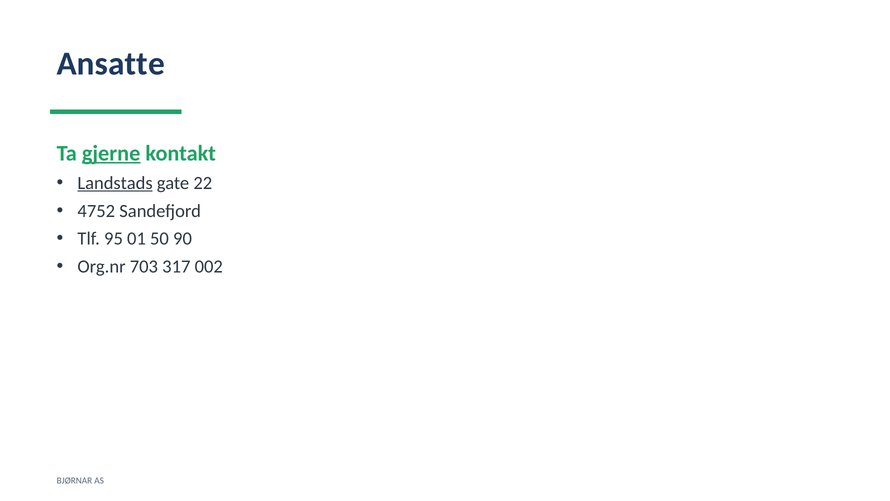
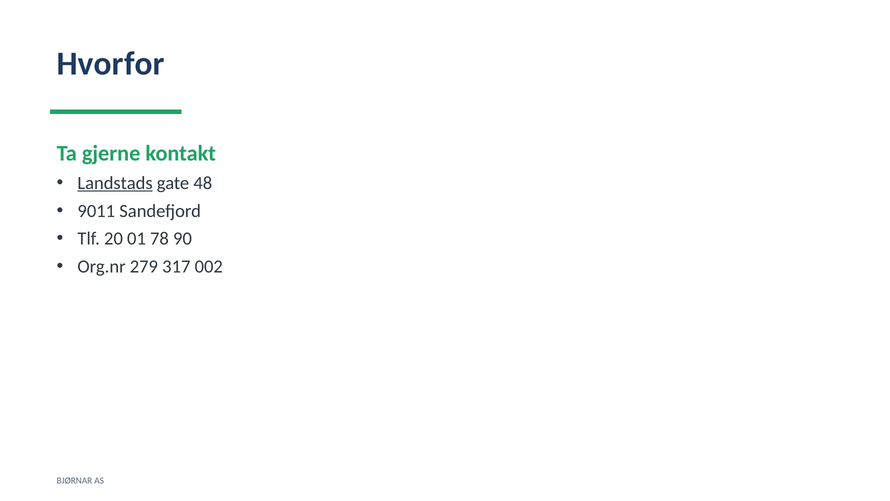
Ansatte: Ansatte -> Hvorfor (111, 64)
gjerne underline: present -> none (111, 153)
22: 22 -> 48 (203, 183)
4752: 4752 -> 9011 (96, 211)
95: 95 -> 20 (113, 239)
50: 50 -> 78 (159, 239)
703: 703 -> 279 (144, 266)
